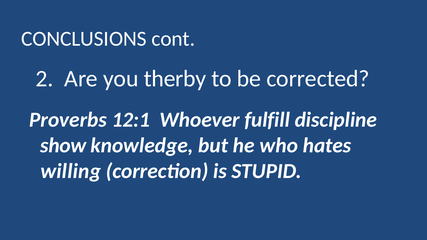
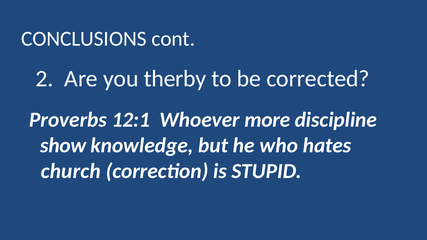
fulfill: fulfill -> more (267, 120)
willing: willing -> church (71, 171)
